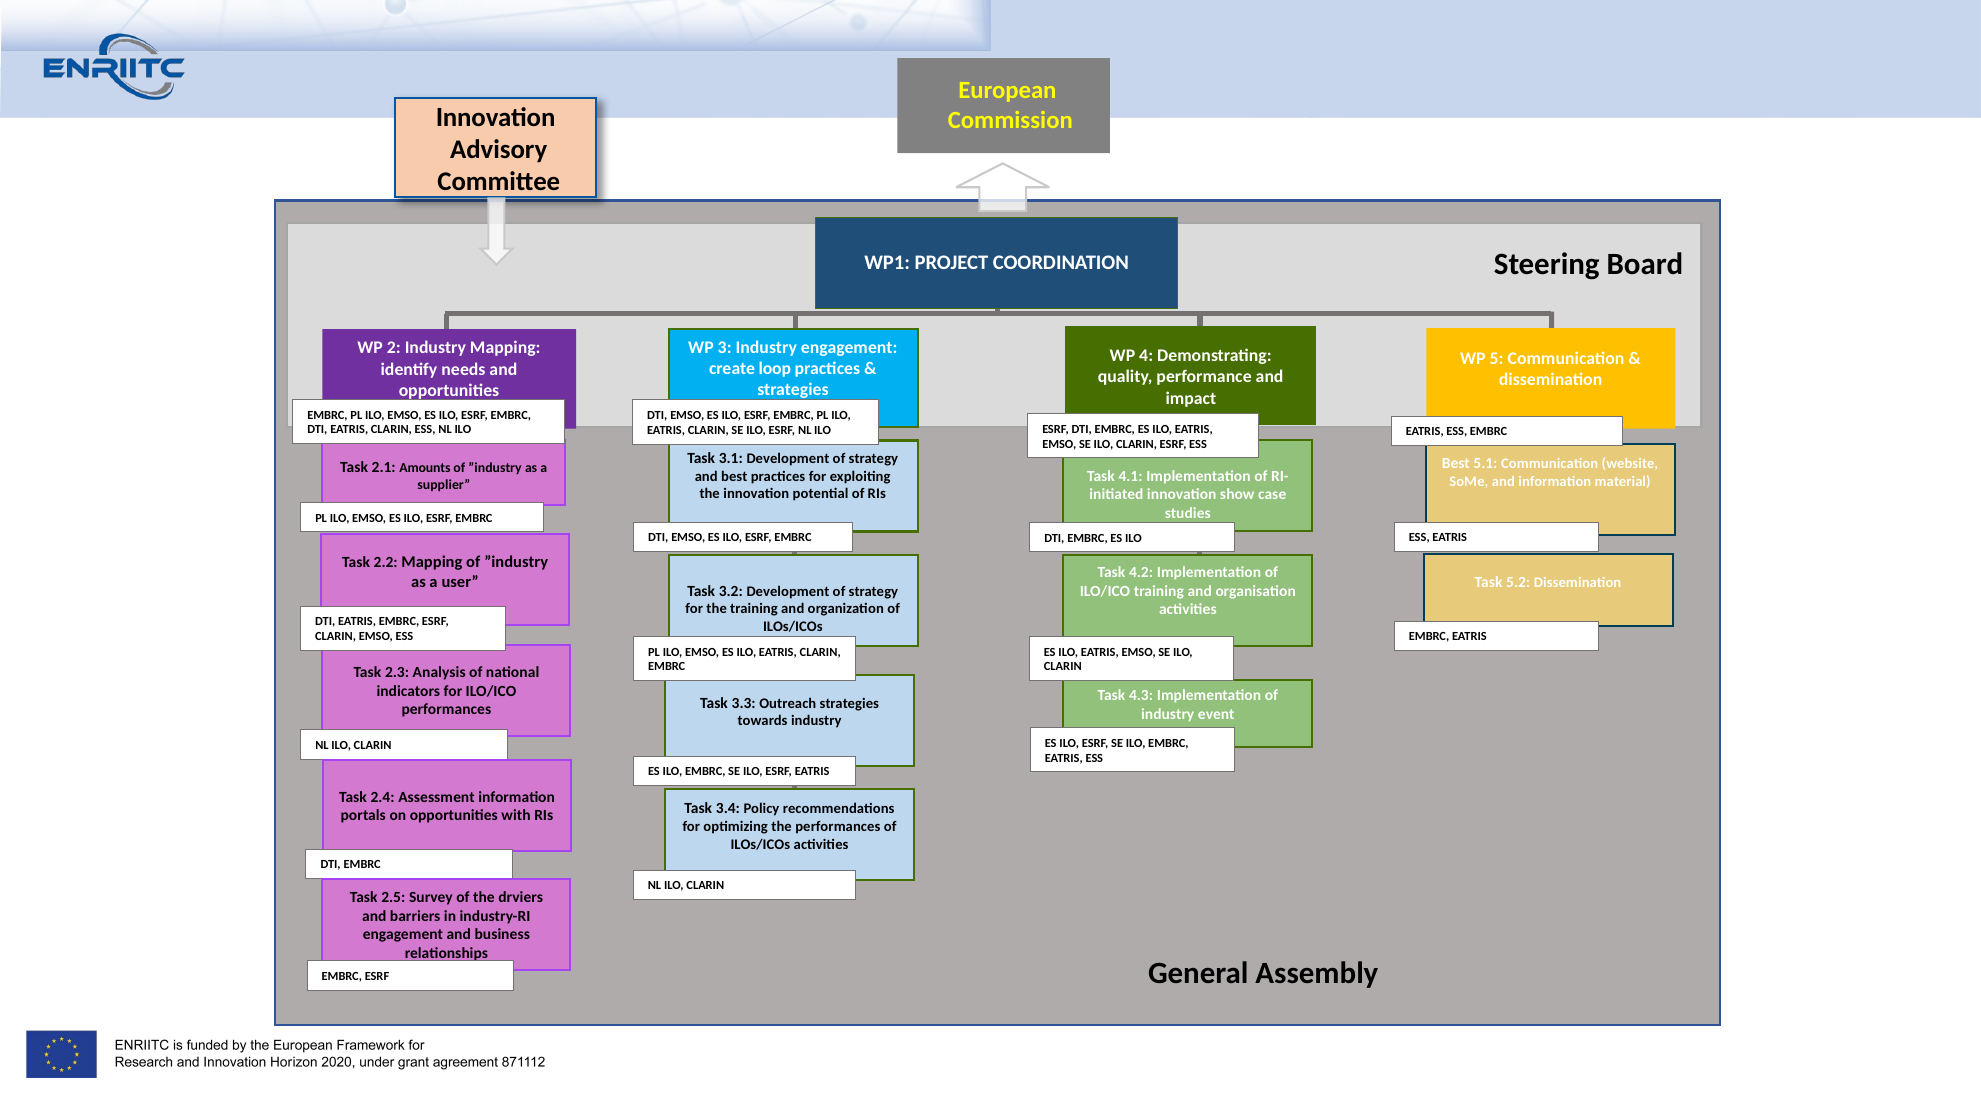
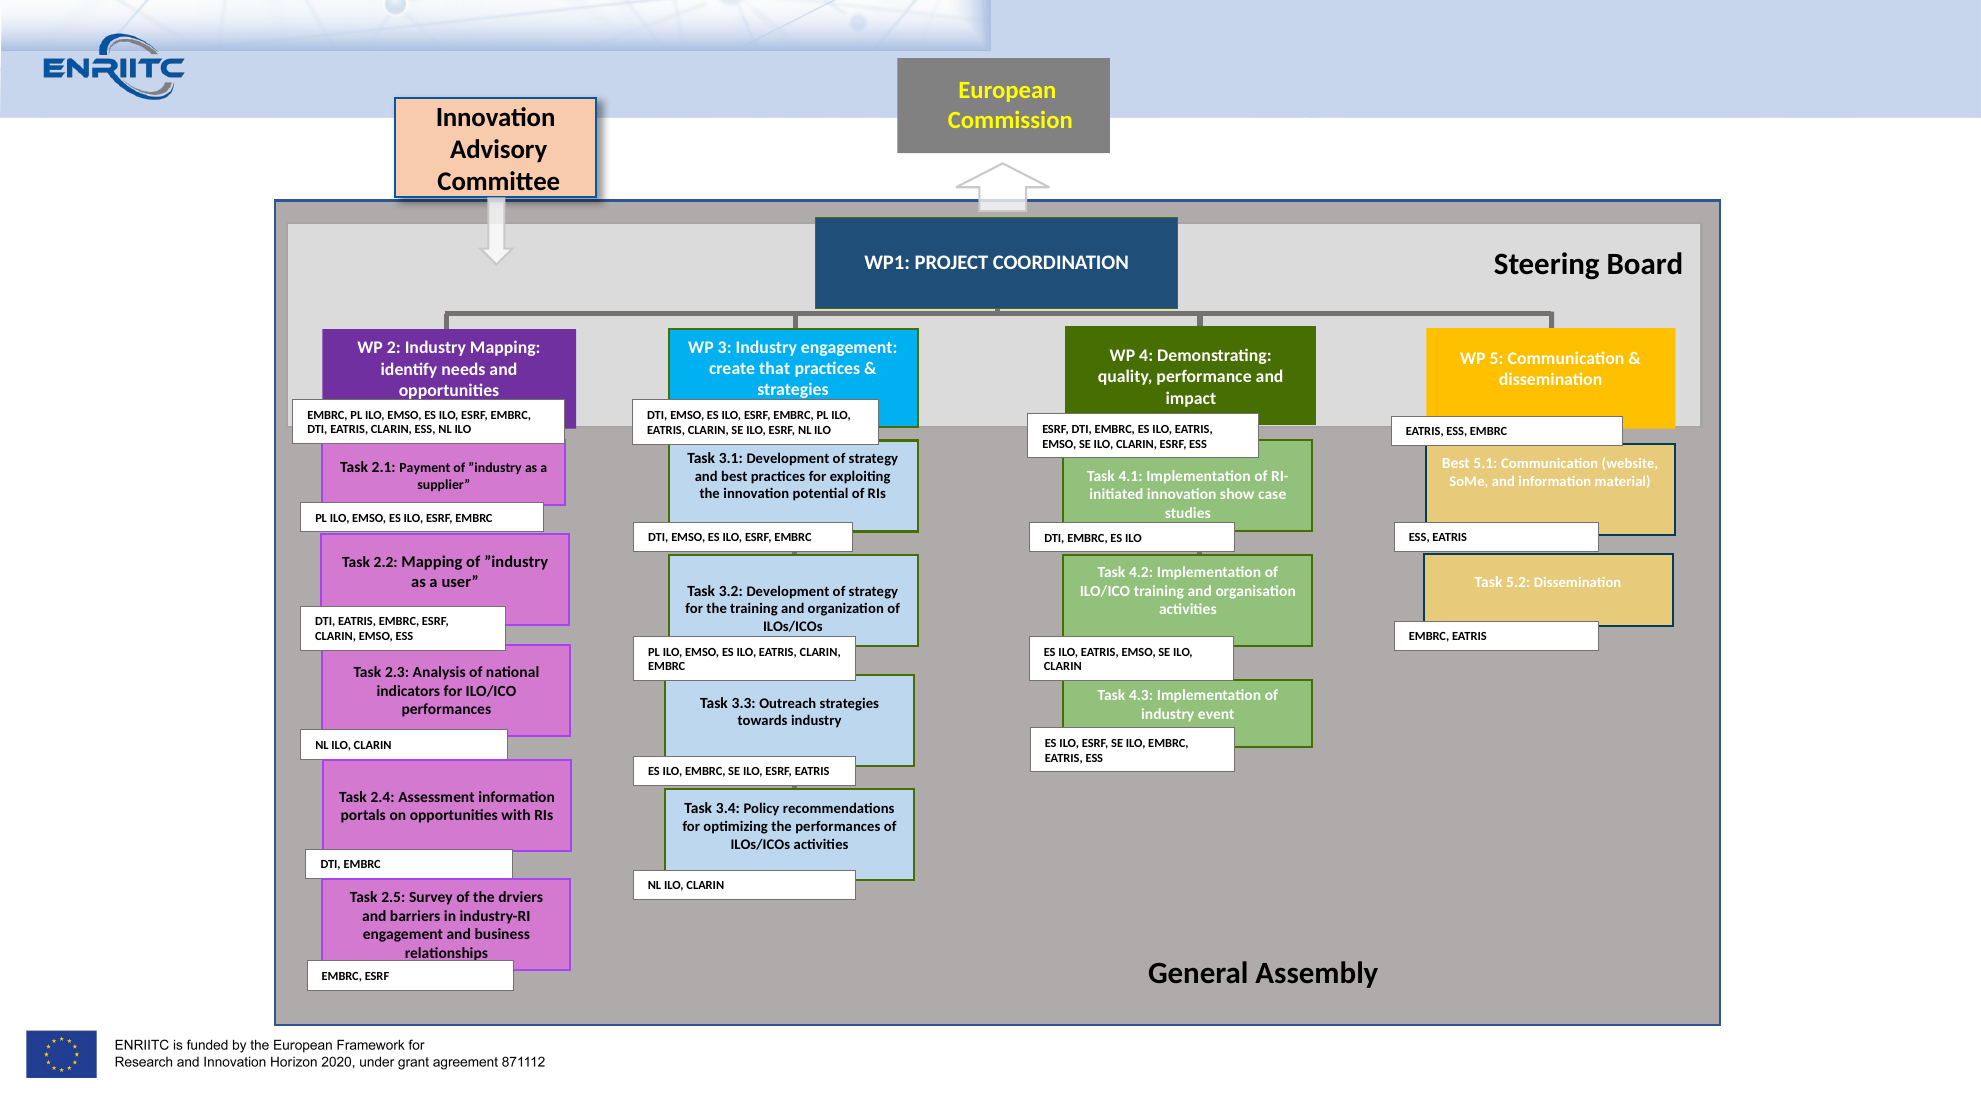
loop: loop -> that (775, 369)
Amounts: Amounts -> Payment (425, 468)
